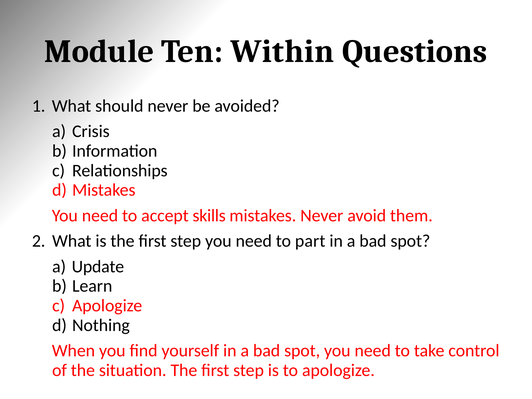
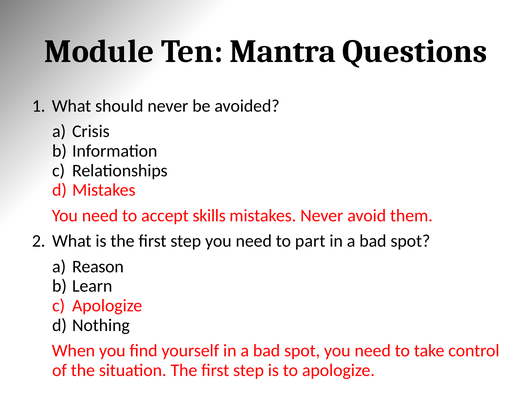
Within: Within -> Mantra (283, 51)
Update: Update -> Reason (98, 266)
